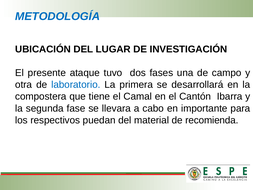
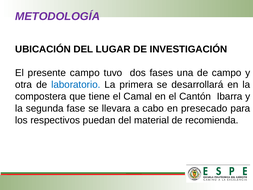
METODOLOGÍA colour: blue -> purple (58, 16)
presente ataque: ataque -> campo (85, 73)
importante: importante -> presecado (204, 108)
